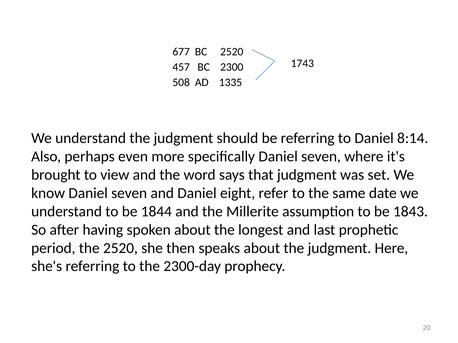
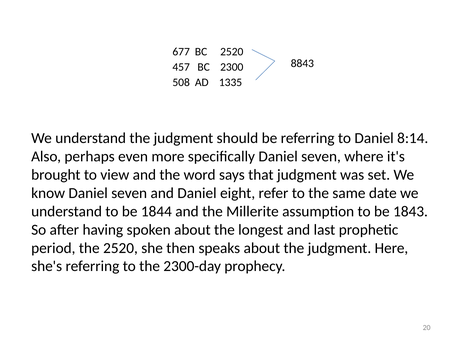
1743: 1743 -> 8843 (302, 63)
